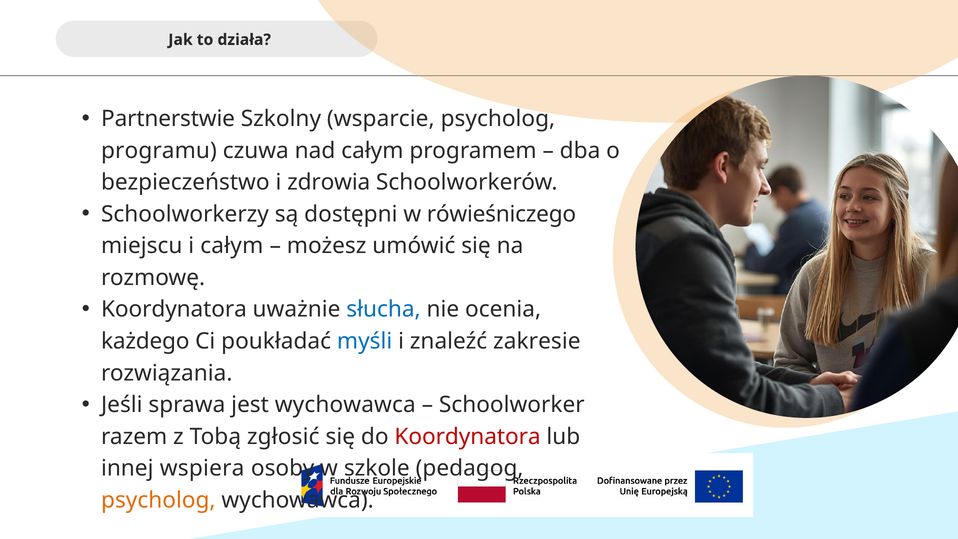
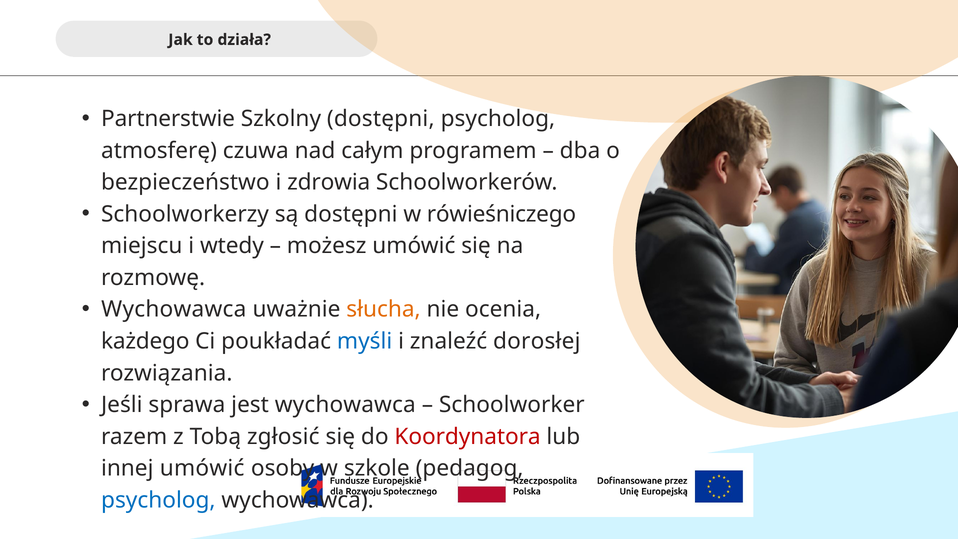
Szkolny wsparcie: wsparcie -> dostępni (381, 119)
programu: programu -> atmosferę (159, 151)
i całym: całym -> wtedy (232, 246)
Koordynatora: Koordynatora -> Wychowawca (174, 309)
słucha colour: blue -> orange (384, 309)
zakresie: zakresie -> dorosłej (537, 341)
innej wspiera: wspiera -> umówić (202, 468)
psycholog colour: orange -> blue (158, 500)
